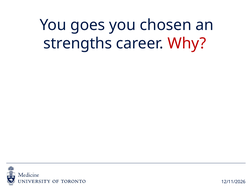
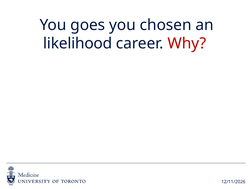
strengths: strengths -> likelihood (78, 43)
